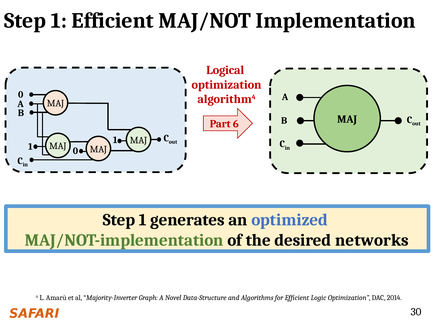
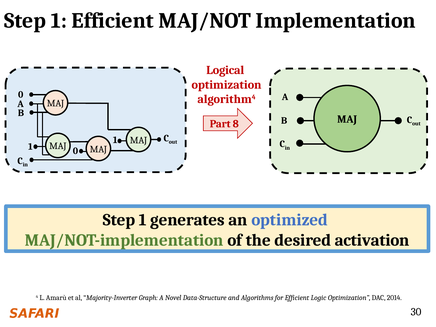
6: 6 -> 8 (236, 124)
networks: networks -> activation (372, 240)
